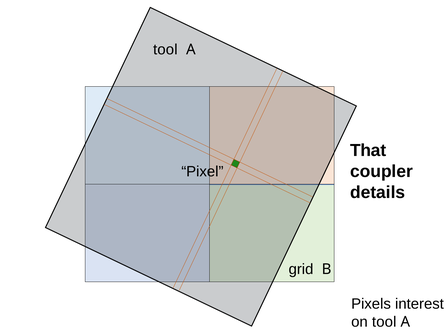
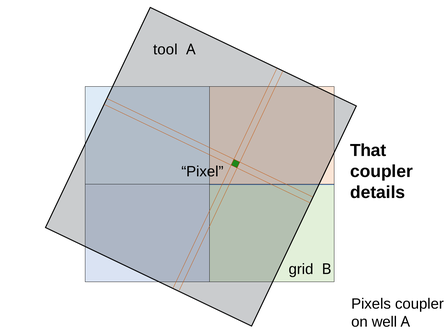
Pixels interest: interest -> coupler (419, 303)
on tool: tool -> well (384, 321)
